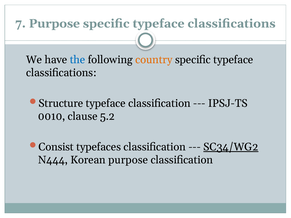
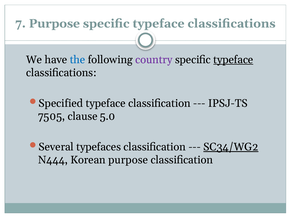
country colour: orange -> purple (154, 60)
typeface underline: none -> present (233, 60)
Structure: Structure -> Specified (61, 103)
0010: 0010 -> 7505 (52, 116)
5.2: 5.2 -> 5.0 (108, 116)
Consist: Consist -> Several (56, 147)
